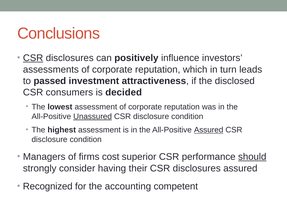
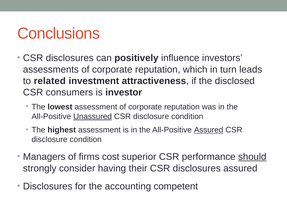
CSR underline: present -> none (33, 58)
passed: passed -> related (50, 81)
decided: decided -> investor (124, 93)
Recognized: Recognized -> Disclosures (48, 187)
